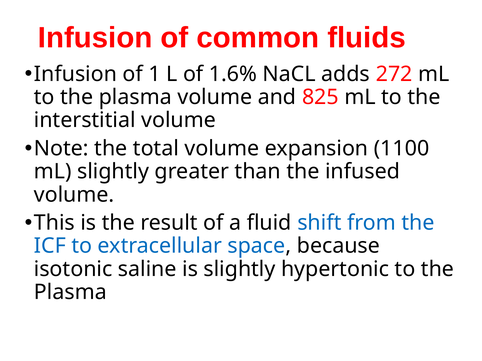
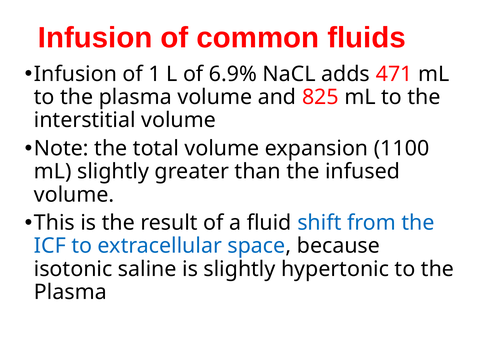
1.6%: 1.6% -> 6.9% (233, 74)
272: 272 -> 471 (394, 74)
